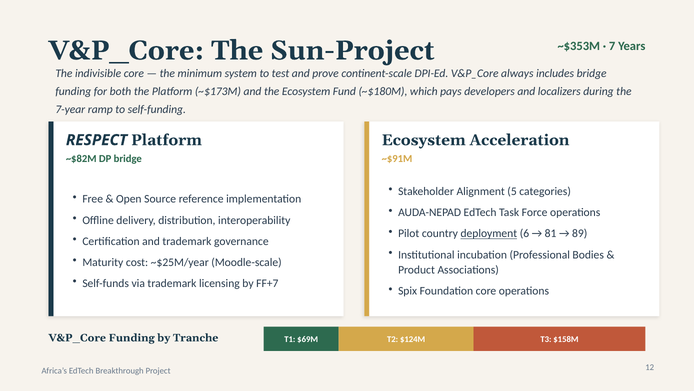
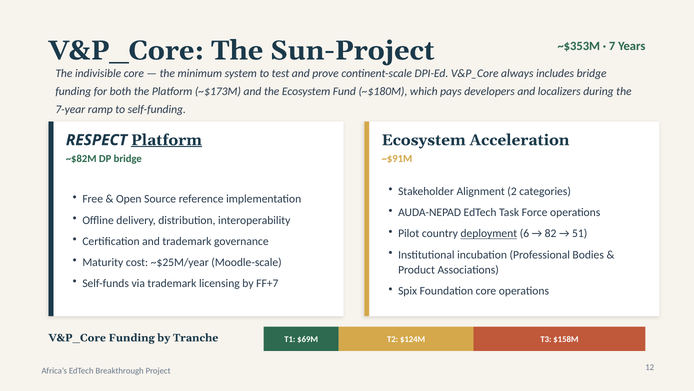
Platform underline: none -> present (166, 140)
5: 5 -> 2 (512, 191)
81: 81 -> 82 (551, 233)
89: 89 -> 51 (580, 233)
